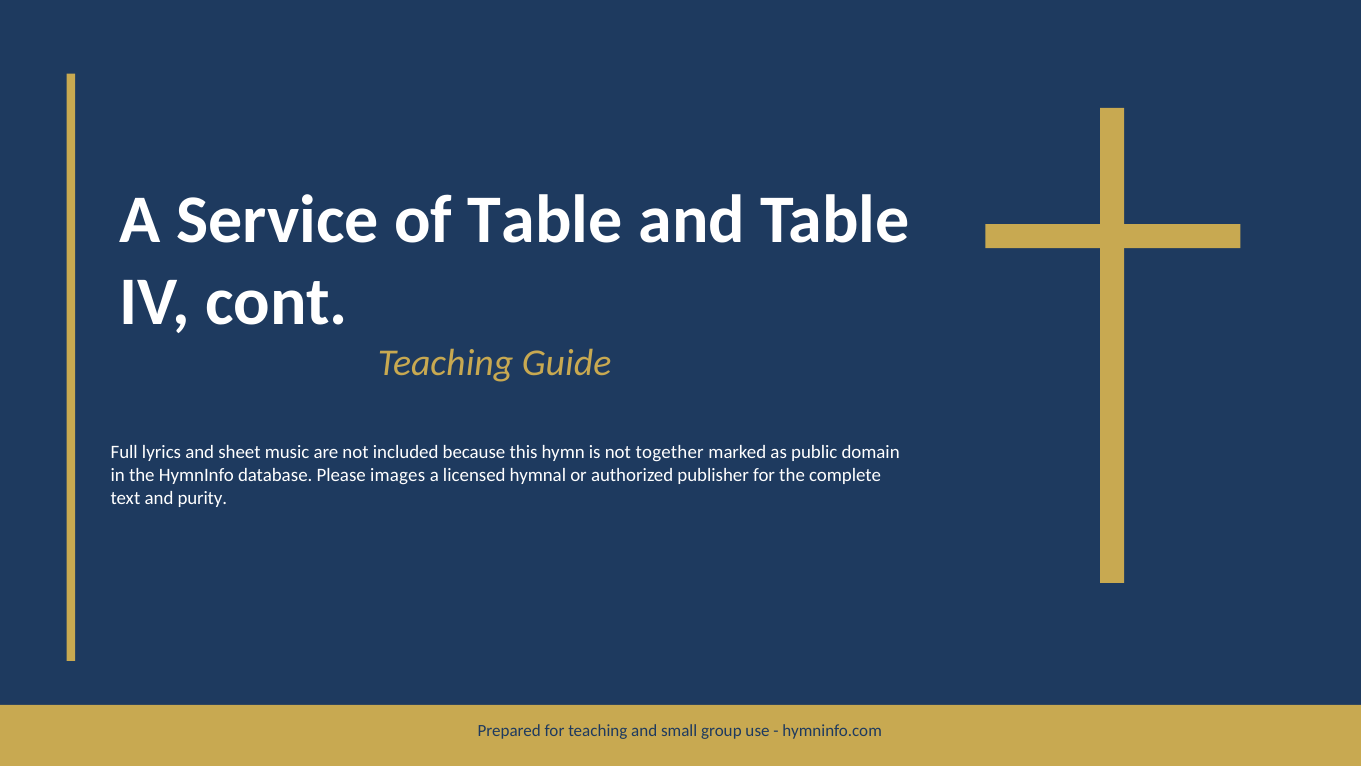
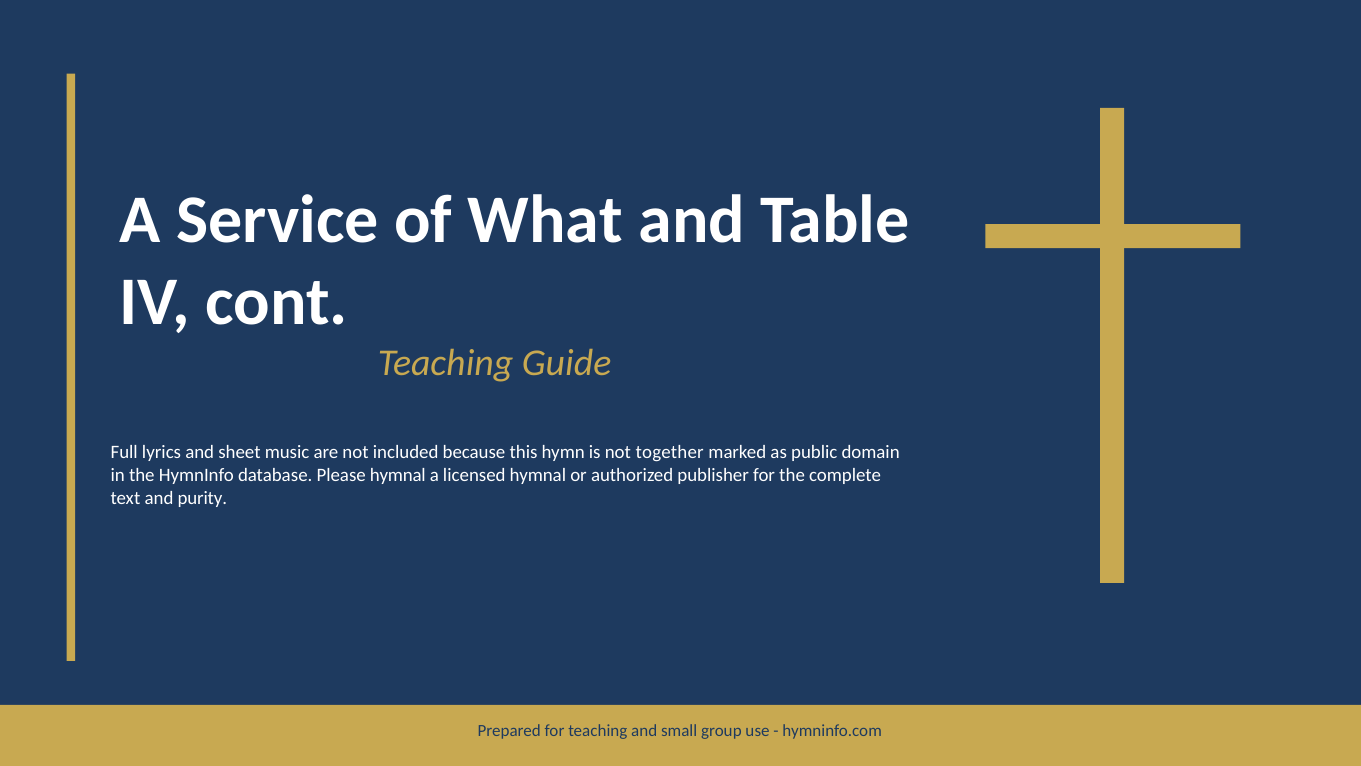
of Table: Table -> What (545, 220)
Please images: images -> hymnal (398, 475)
